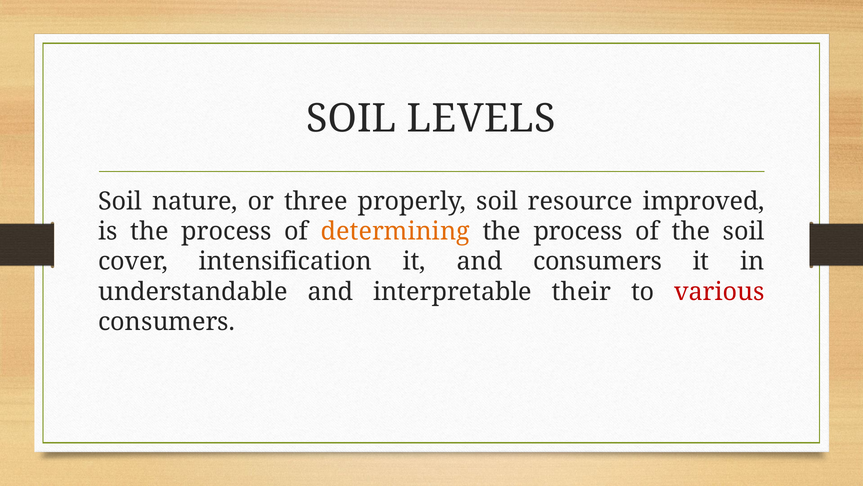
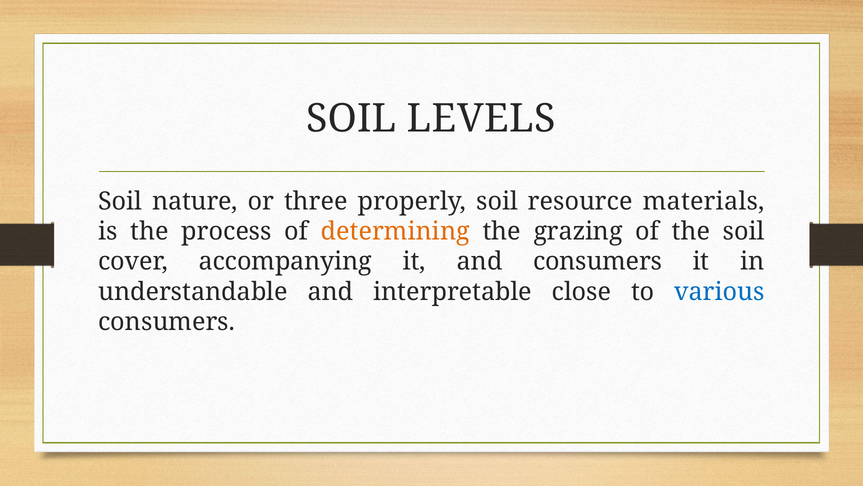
improved: improved -> materials (704, 201)
process: process -> grazing (578, 231)
intensification: intensification -> accompanying (285, 261)
their: their -> close (581, 291)
various colour: red -> blue (719, 291)
